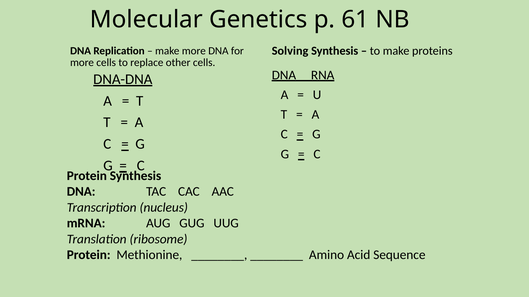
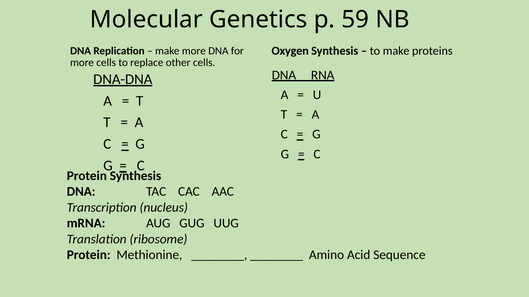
61: 61 -> 59 (355, 20)
Solving: Solving -> Oxygen (290, 51)
